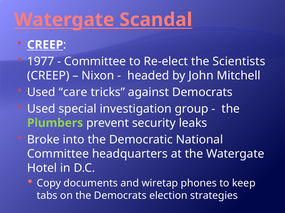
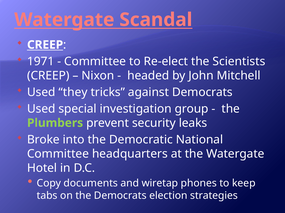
1977: 1977 -> 1971 (41, 62)
care: care -> they (73, 92)
